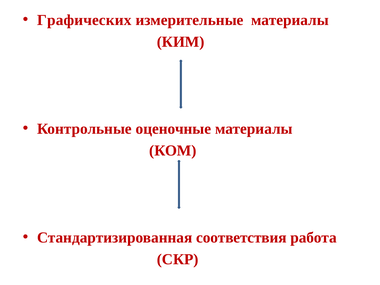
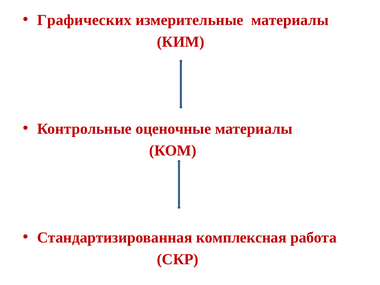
соответствия: соответствия -> комплексная (241, 238)
